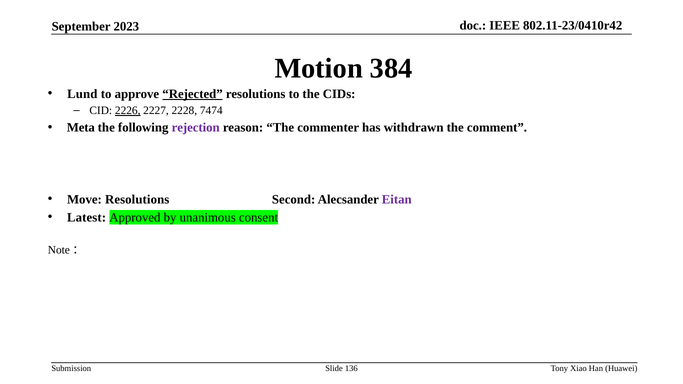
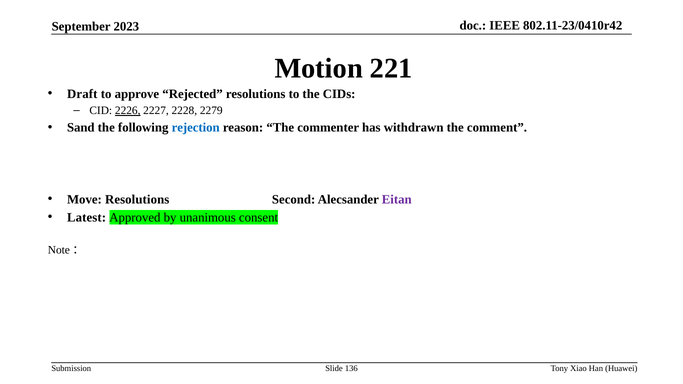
384: 384 -> 221 (391, 69)
Lund: Lund -> Draft (82, 94)
Rejected underline: present -> none (193, 94)
7474: 7474 -> 2279 (211, 111)
Meta: Meta -> Sand (81, 128)
rejection colour: purple -> blue (196, 128)
